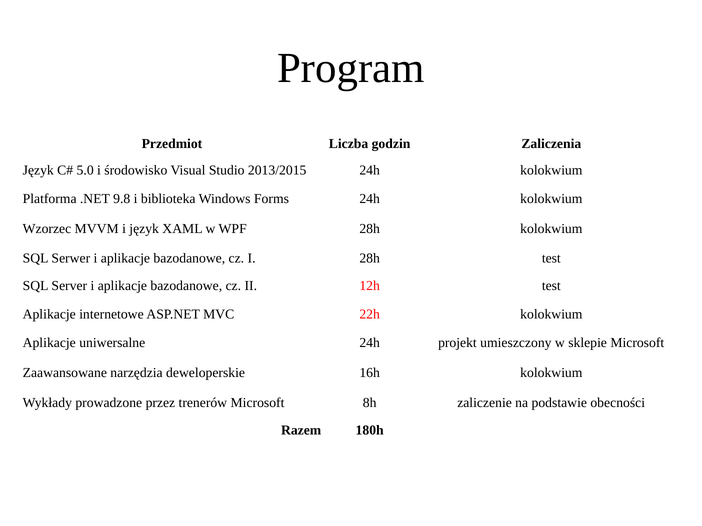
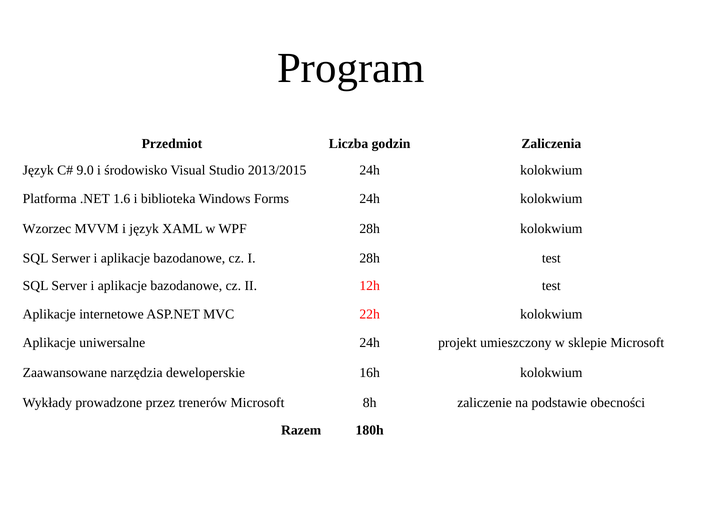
5.0: 5.0 -> 9.0 (85, 170)
9.8: 9.8 -> 1.6 (122, 199)
